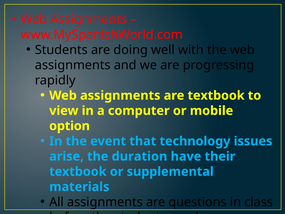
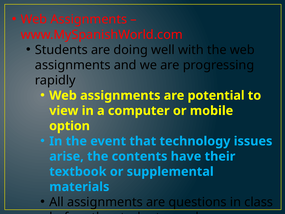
are textbook: textbook -> potential (216, 95)
duration: duration -> contents (140, 156)
